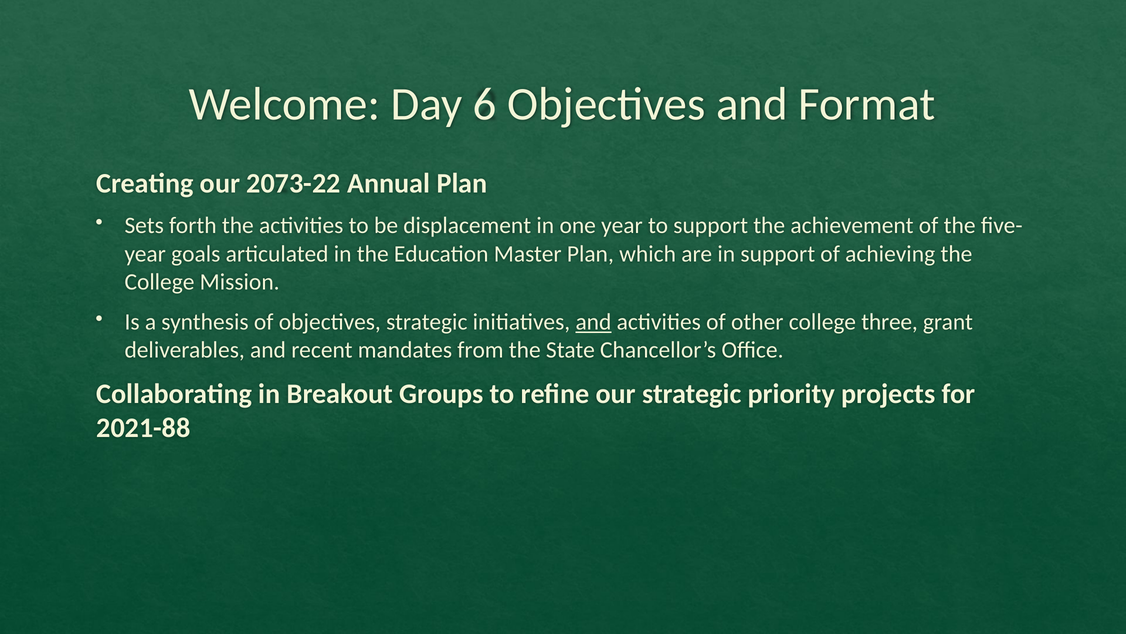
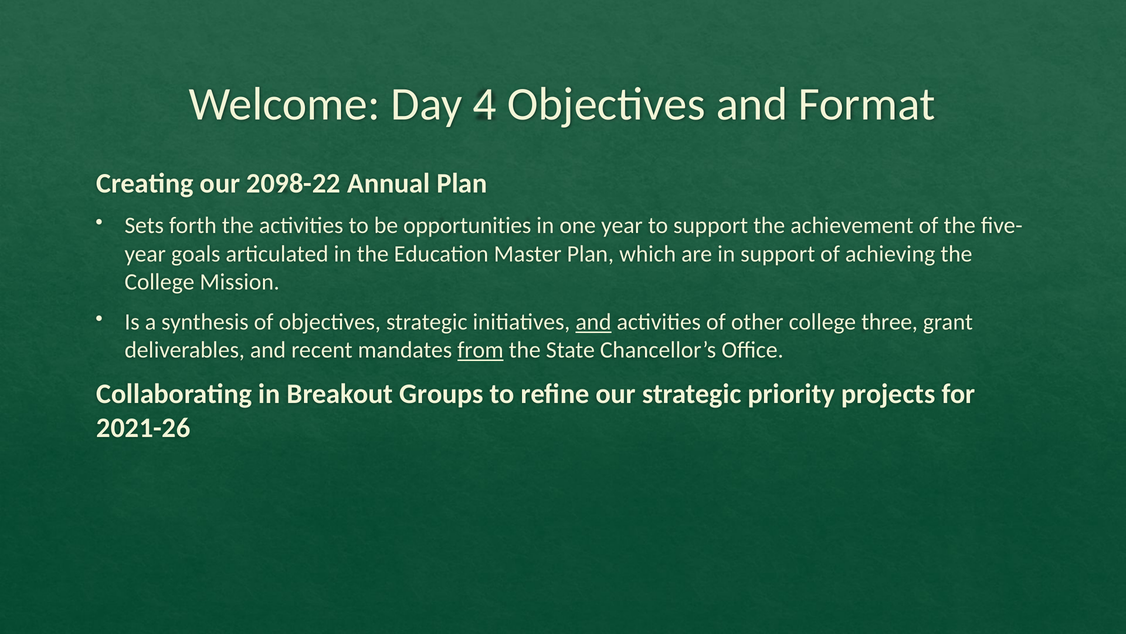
6: 6 -> 4 (485, 104)
2073-22: 2073-22 -> 2098-22 (294, 183)
displacement: displacement -> opportunities (467, 225)
from underline: none -> present (480, 350)
2021-88: 2021-88 -> 2021-26 (143, 428)
